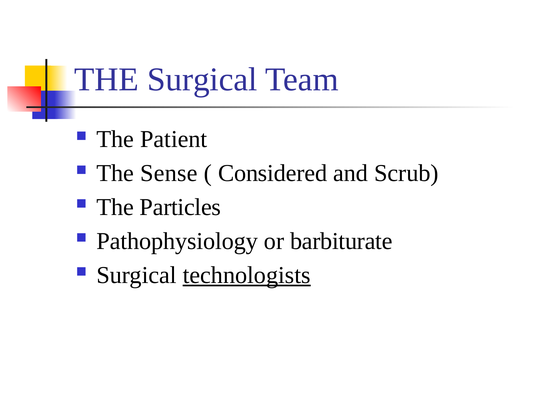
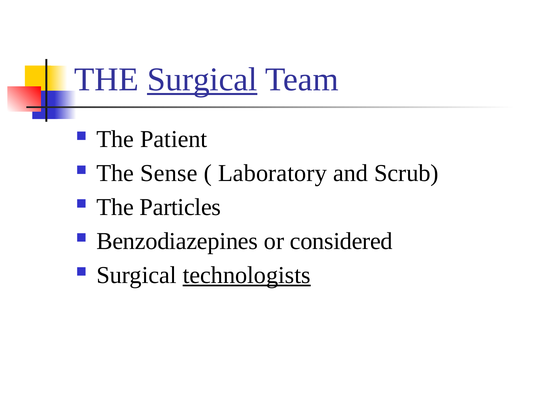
Surgical underline: none -> present (202, 80)
Considered: Considered -> Laboratory (272, 173)
Pathophysiology: Pathophysiology -> Benzodiazepines (177, 241)
barbiturate: barbiturate -> considered (341, 241)
